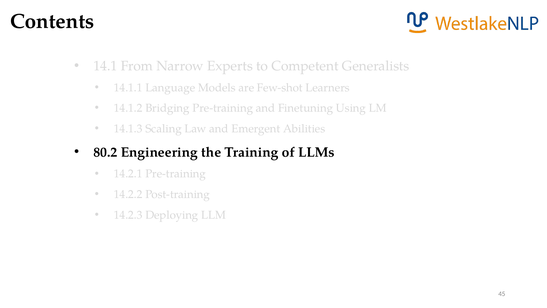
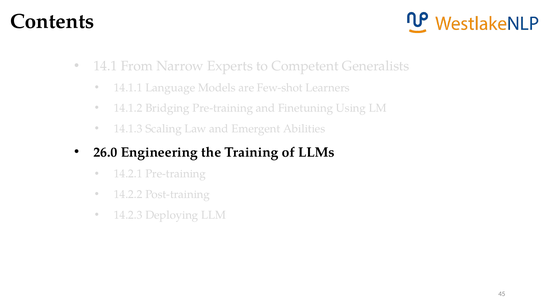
80.2: 80.2 -> 26.0 (105, 152)
